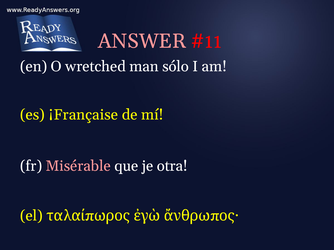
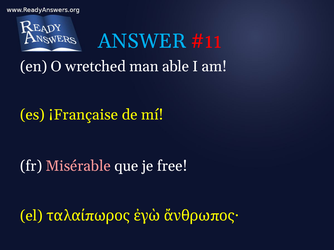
ANSWER colour: pink -> light blue (142, 41)
sólo: sólo -> able (176, 67)
otra: otra -> free (172, 166)
